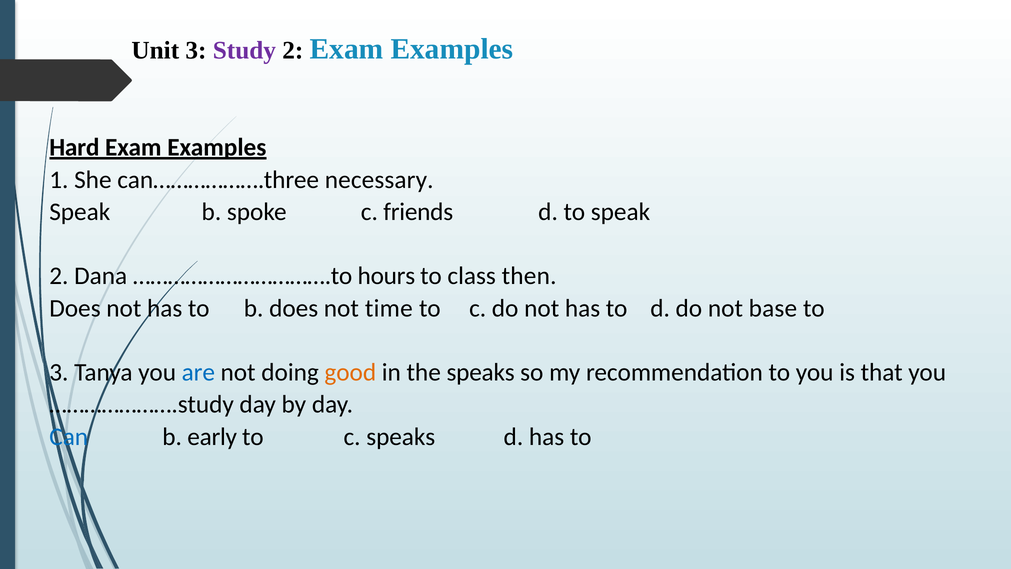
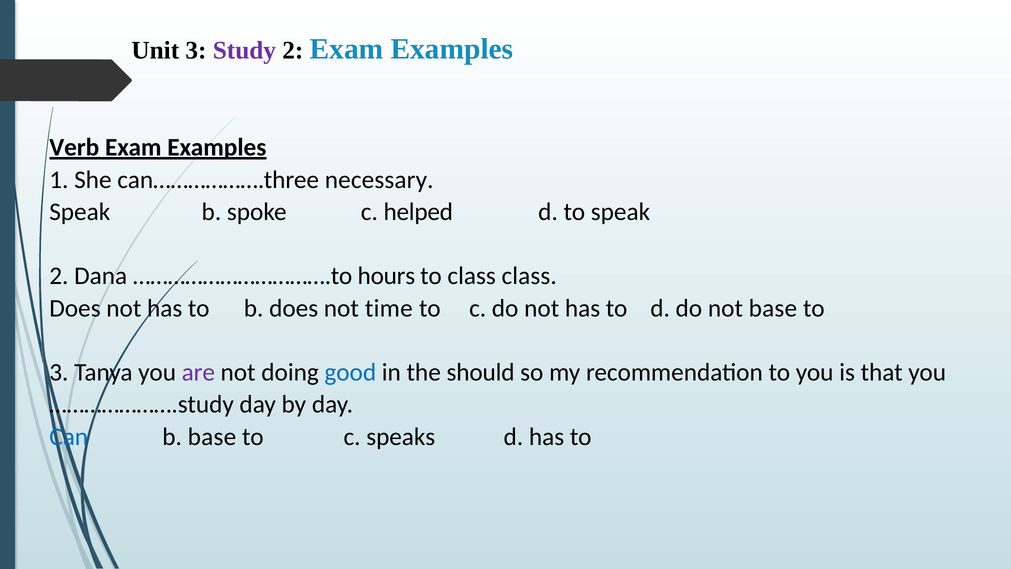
Hard: Hard -> Verb (74, 147)
friends: friends -> helped (418, 212)
class then: then -> class (529, 276)
are colour: blue -> purple (198, 372)
good colour: orange -> blue (350, 372)
the speaks: speaks -> should (481, 372)
b early: early -> base (212, 437)
